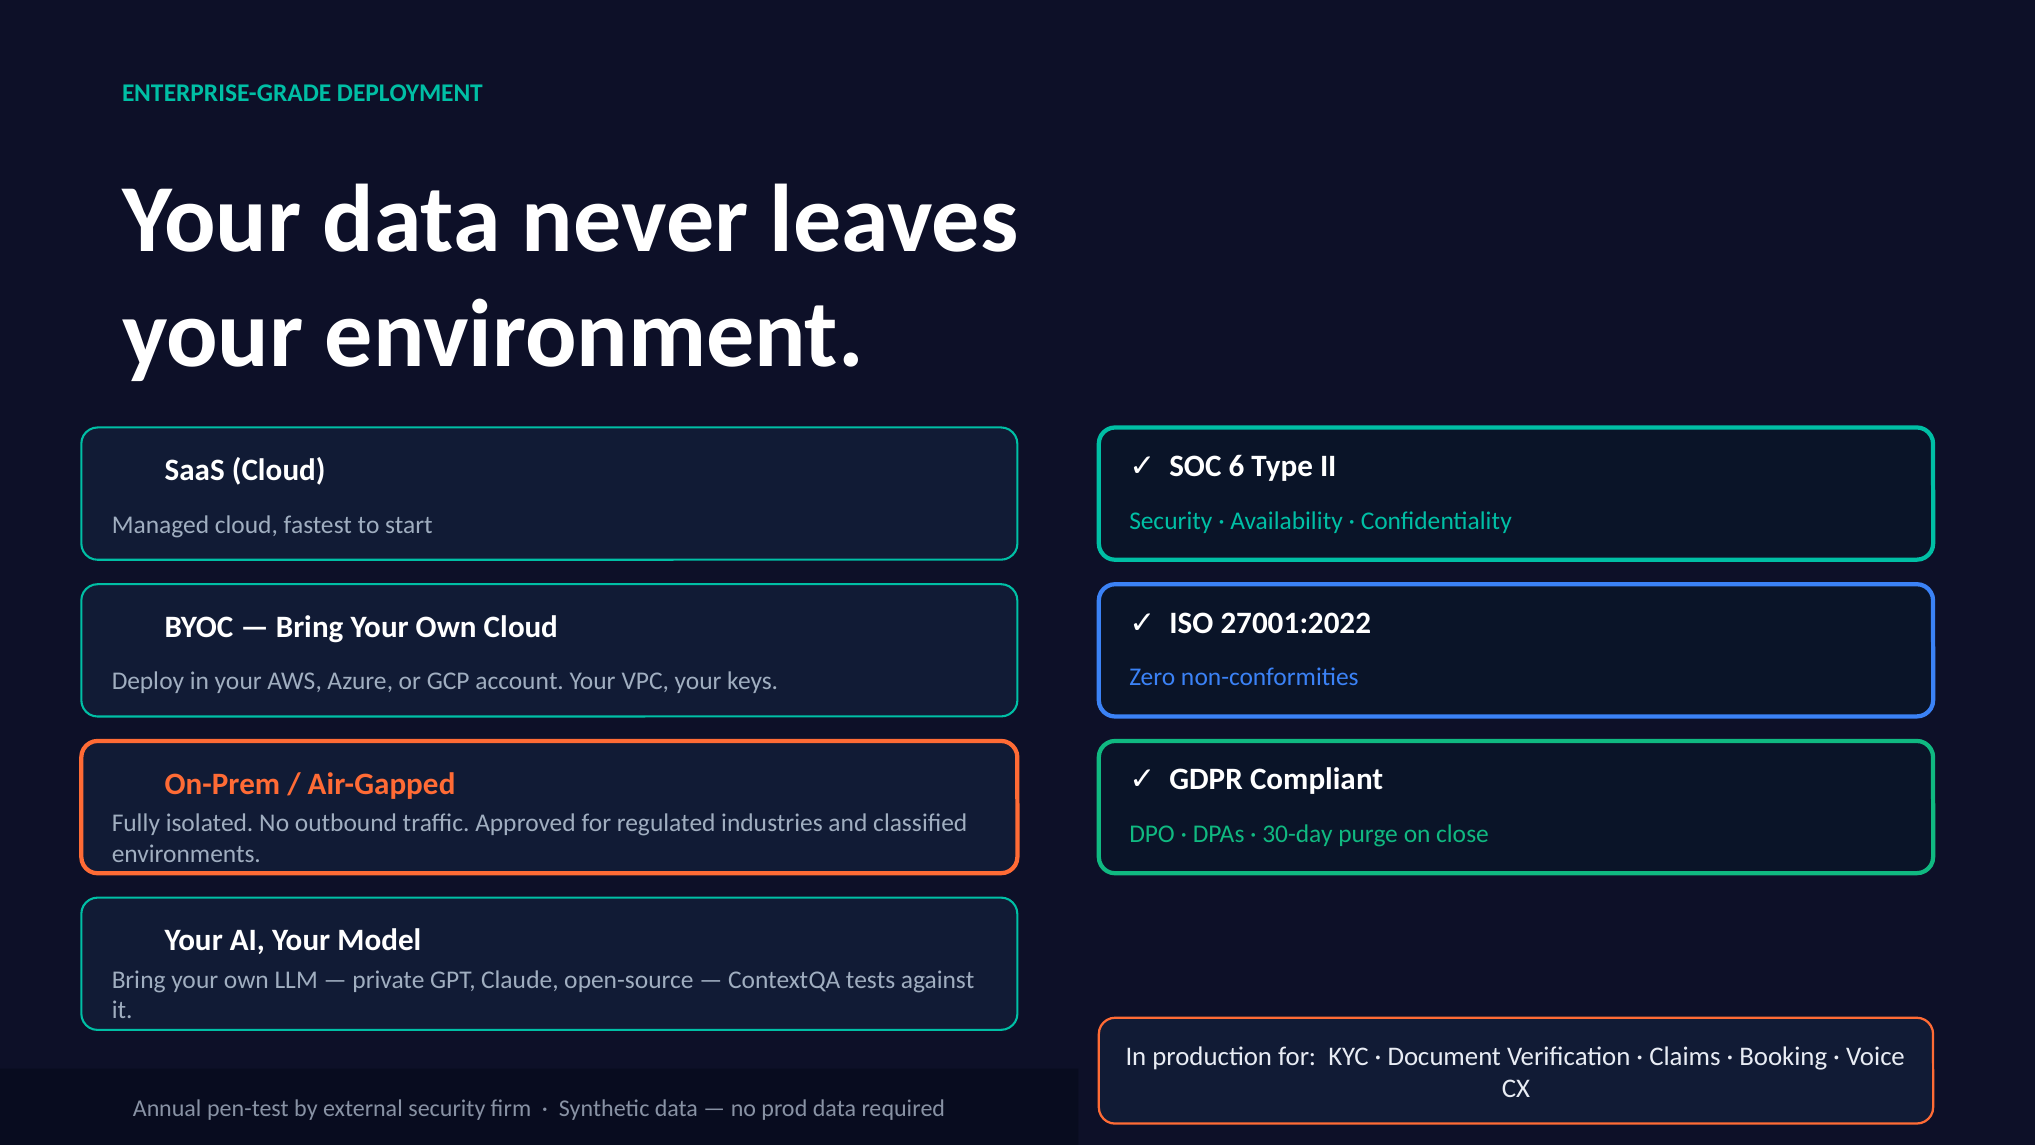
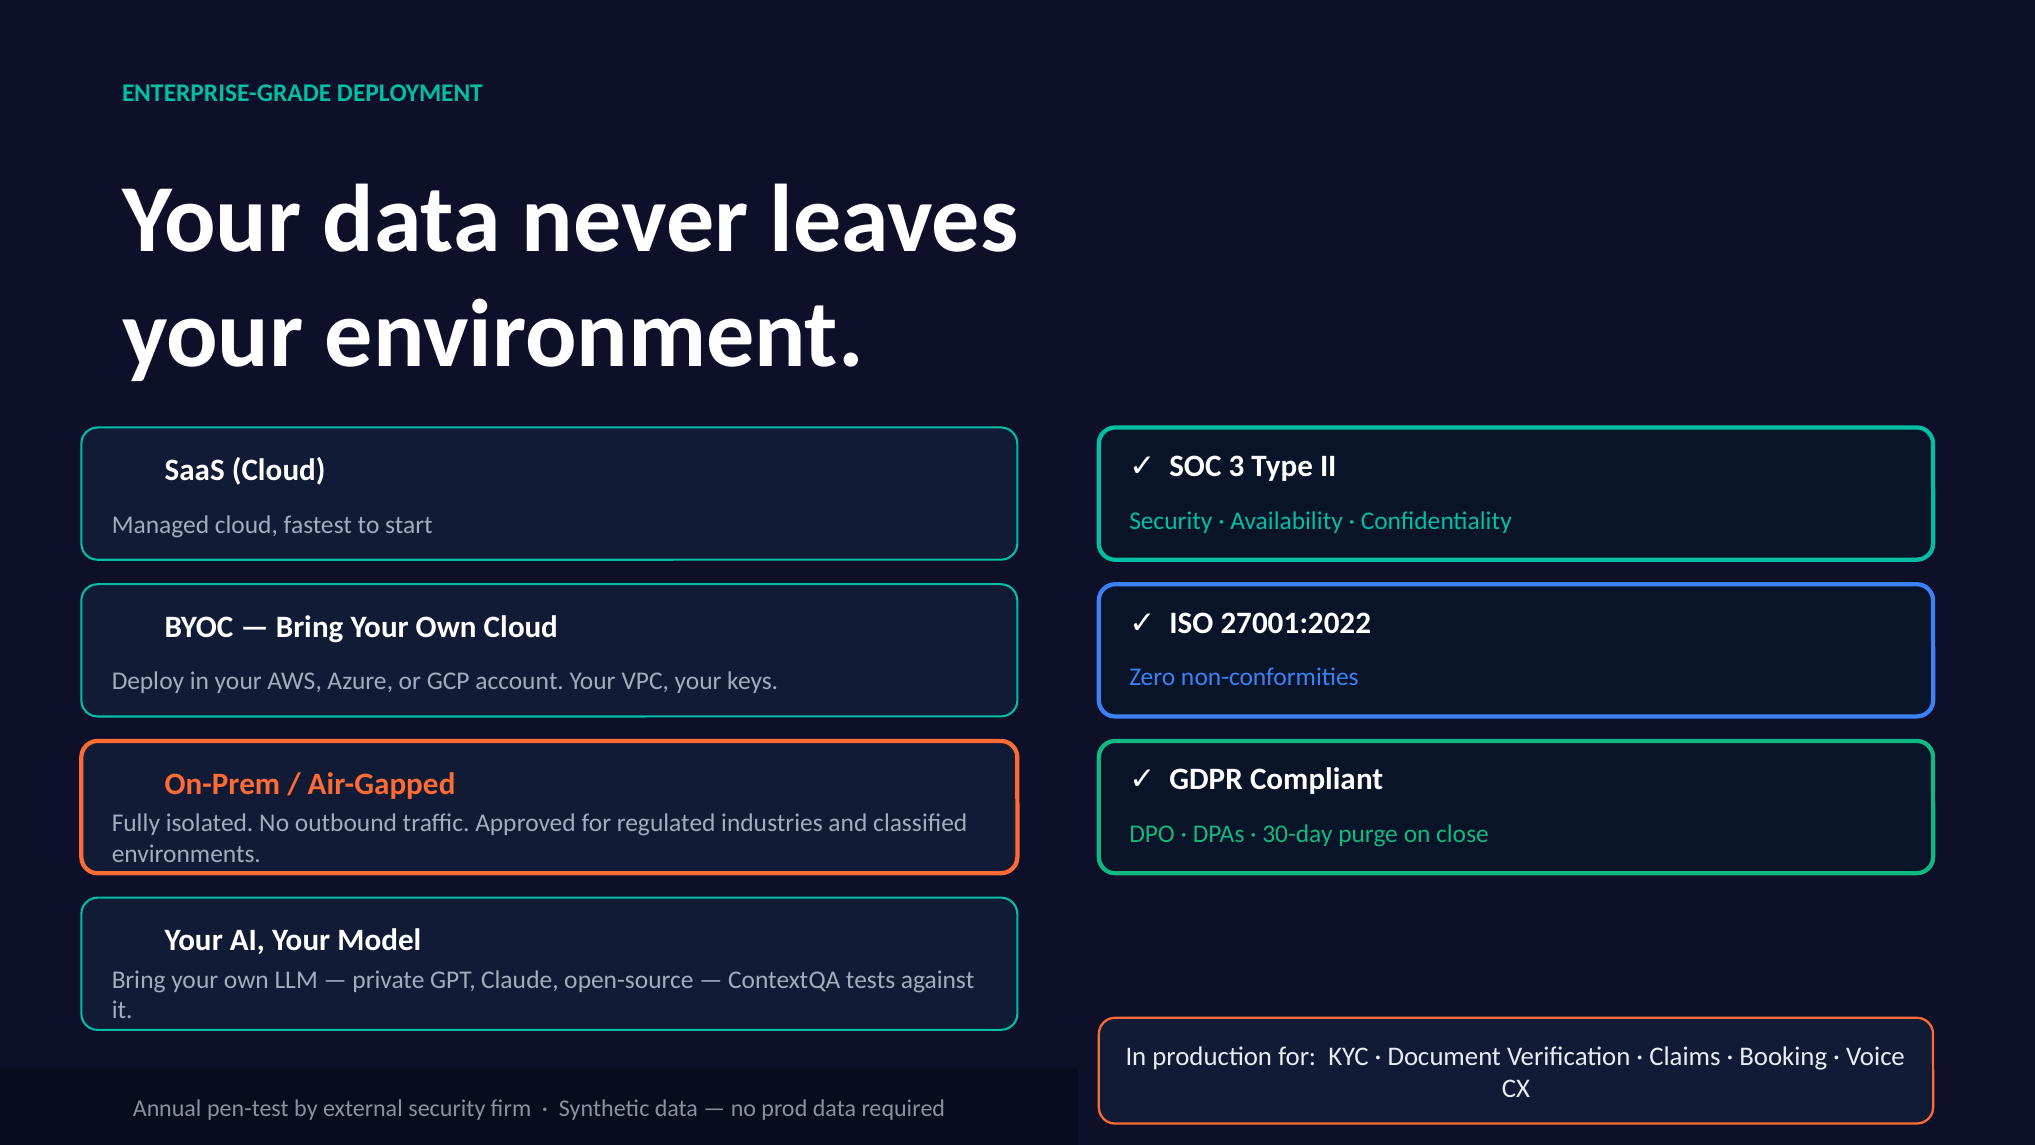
6: 6 -> 3 (1237, 466)
